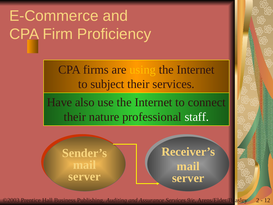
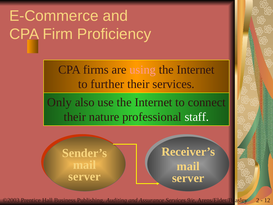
using colour: yellow -> pink (143, 70)
subject: subject -> further (107, 84)
Have: Have -> Only (59, 102)
